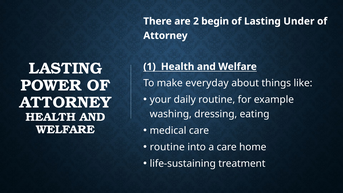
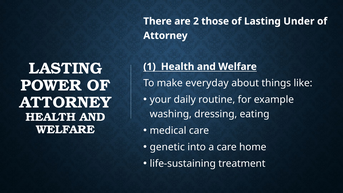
begin: begin -> those (215, 21)
routine: routine -> genetic (167, 147)
